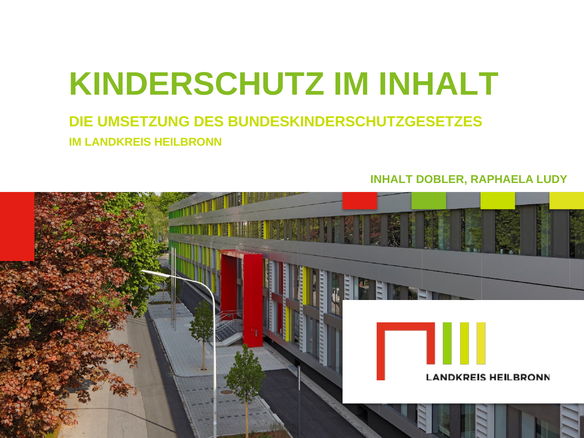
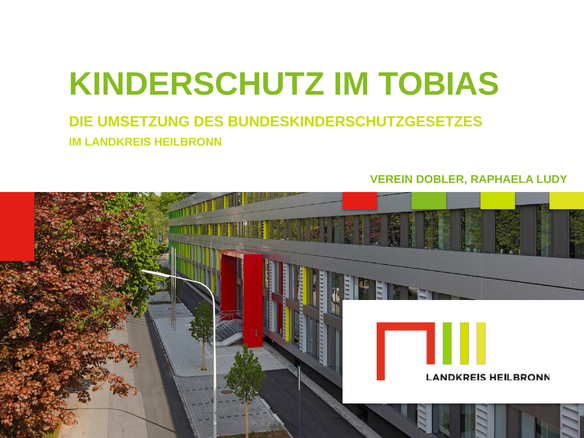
IM INHALT: INHALT -> TOBIAS (439, 84)
INHALT: INHALT -> VEREIN (391, 180)
